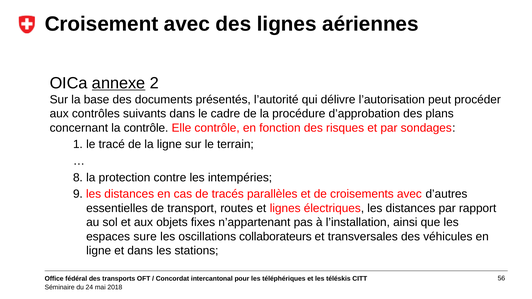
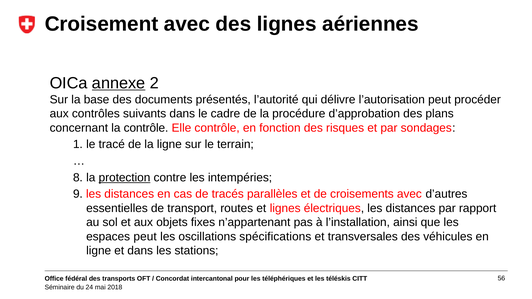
protection underline: none -> present (125, 178)
espaces sure: sure -> peut (145, 237)
collaborateurs: collaborateurs -> spécifications (275, 237)
